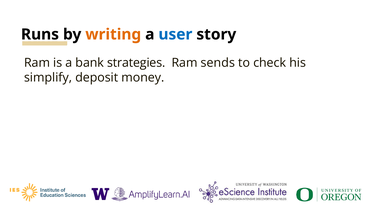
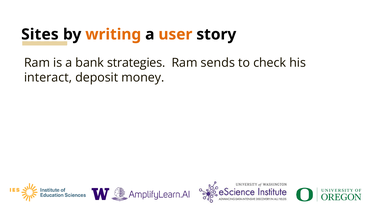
Runs: Runs -> Sites (40, 34)
user colour: blue -> orange (175, 34)
simplify: simplify -> interact (48, 77)
